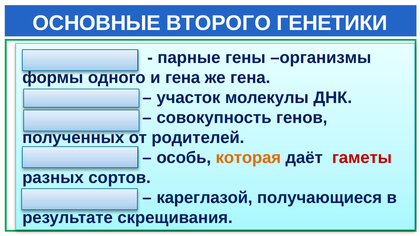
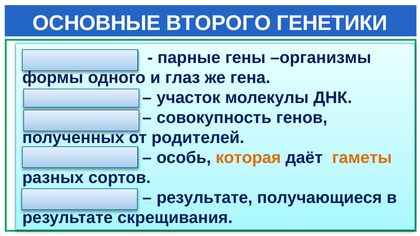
и гена: гена -> глаз (183, 78)
гаметы colour: red -> orange (362, 158)
кареглазой: кареглазой -> результате (205, 198)
